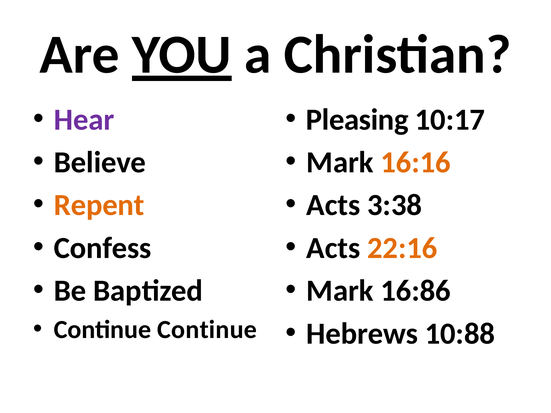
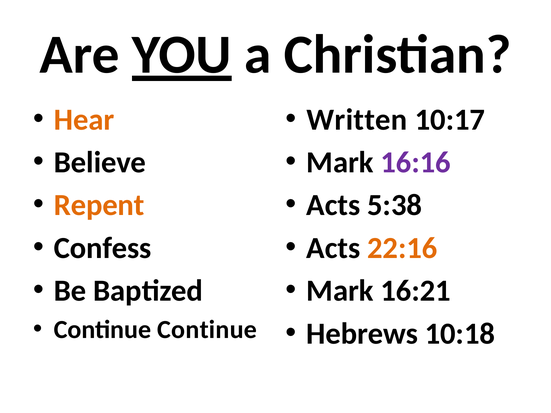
Hear colour: purple -> orange (84, 120)
Pleasing: Pleasing -> Written (357, 120)
16:16 colour: orange -> purple (416, 162)
3:38: 3:38 -> 5:38 (395, 205)
16:86: 16:86 -> 16:21 (416, 291)
10:88: 10:88 -> 10:18 (460, 334)
